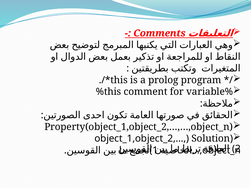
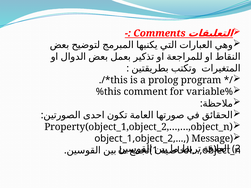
Solution: Solution -> Message (211, 139)
